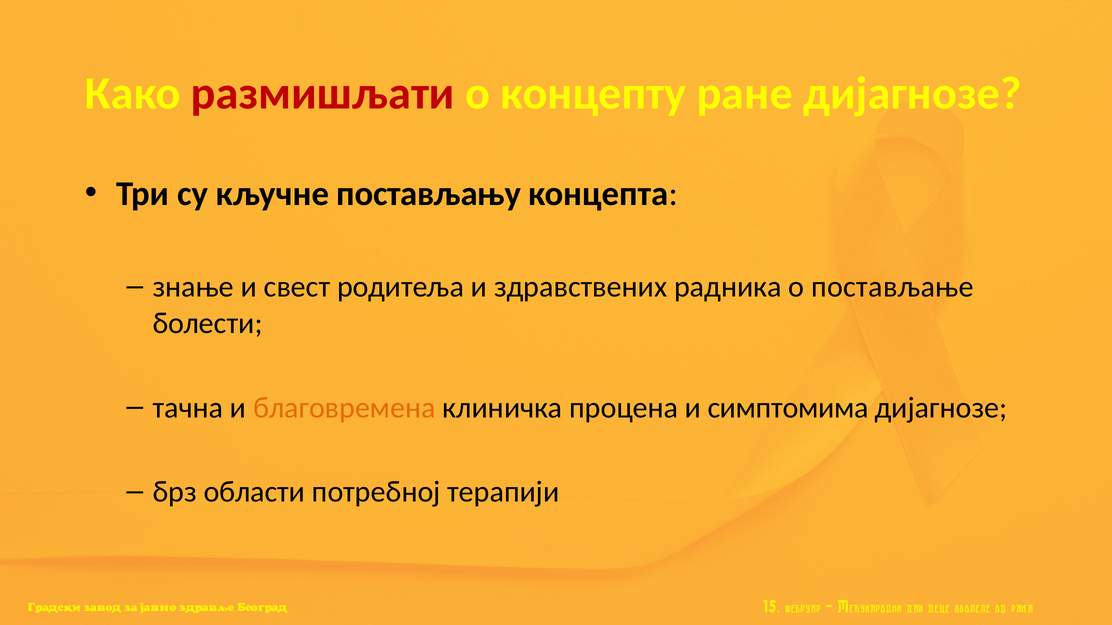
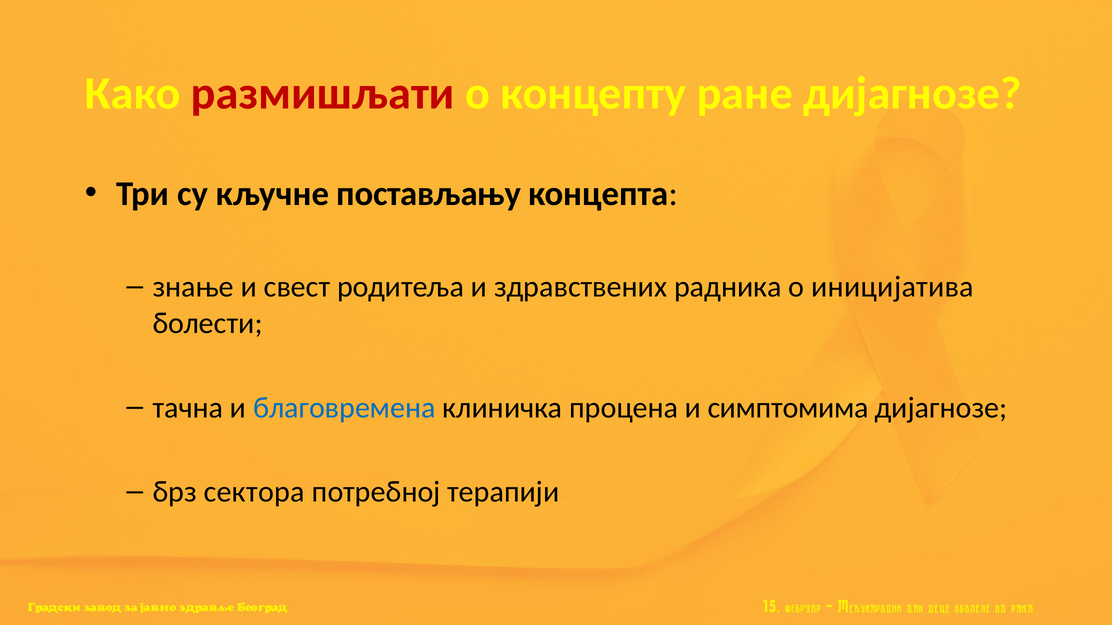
постављање: постављање -> иницијатива (893, 287)
благовремена colour: orange -> blue (344, 408)
области: области -> сектора (254, 492)
